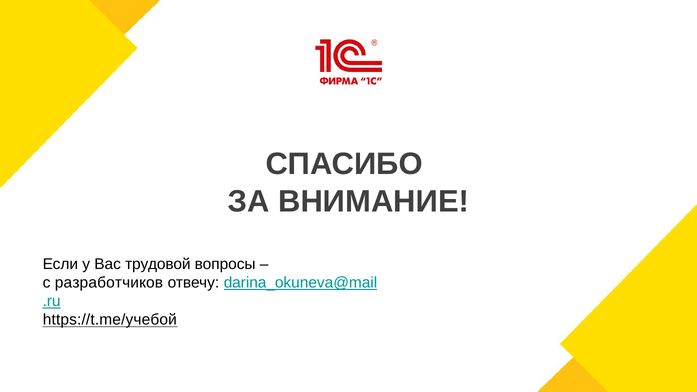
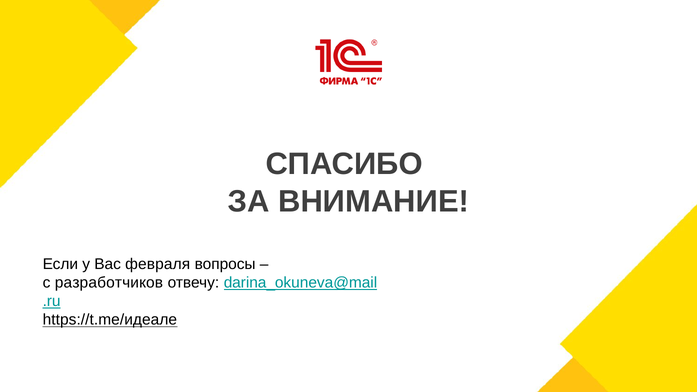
трудовой: трудовой -> февраля (158, 264)
https://t.me/учебой: https://t.me/учебой -> https://t.me/идеале (110, 320)
